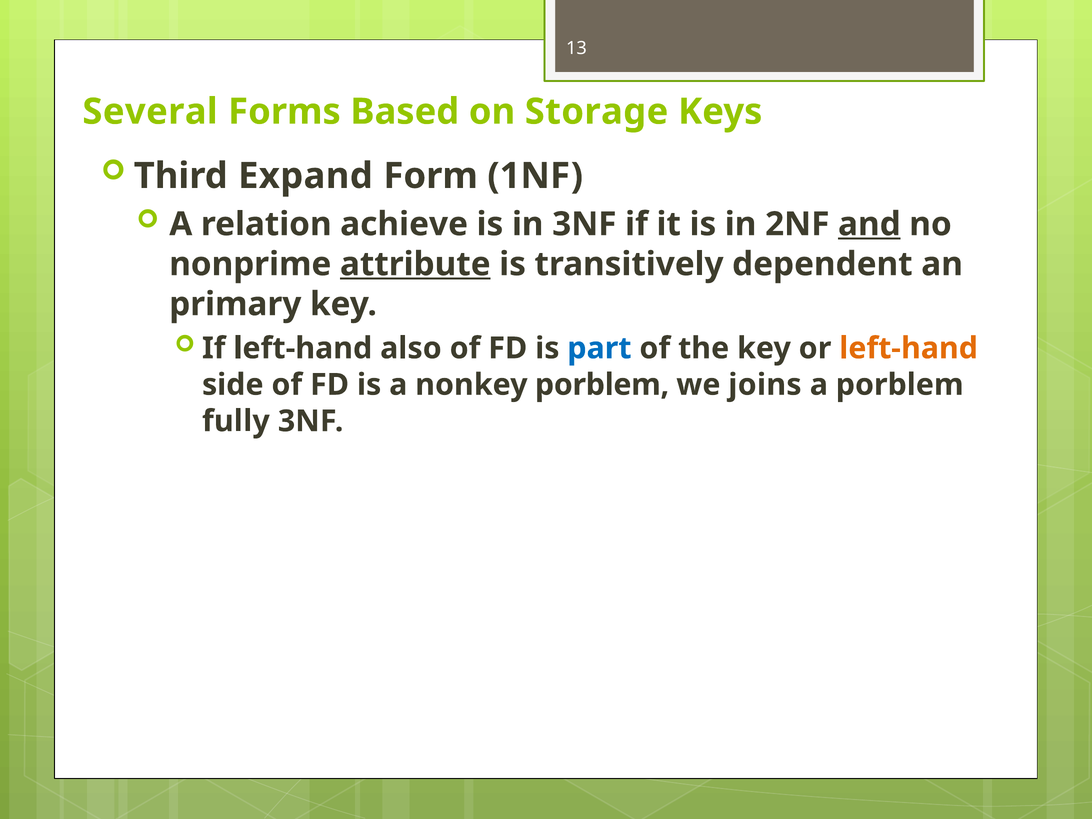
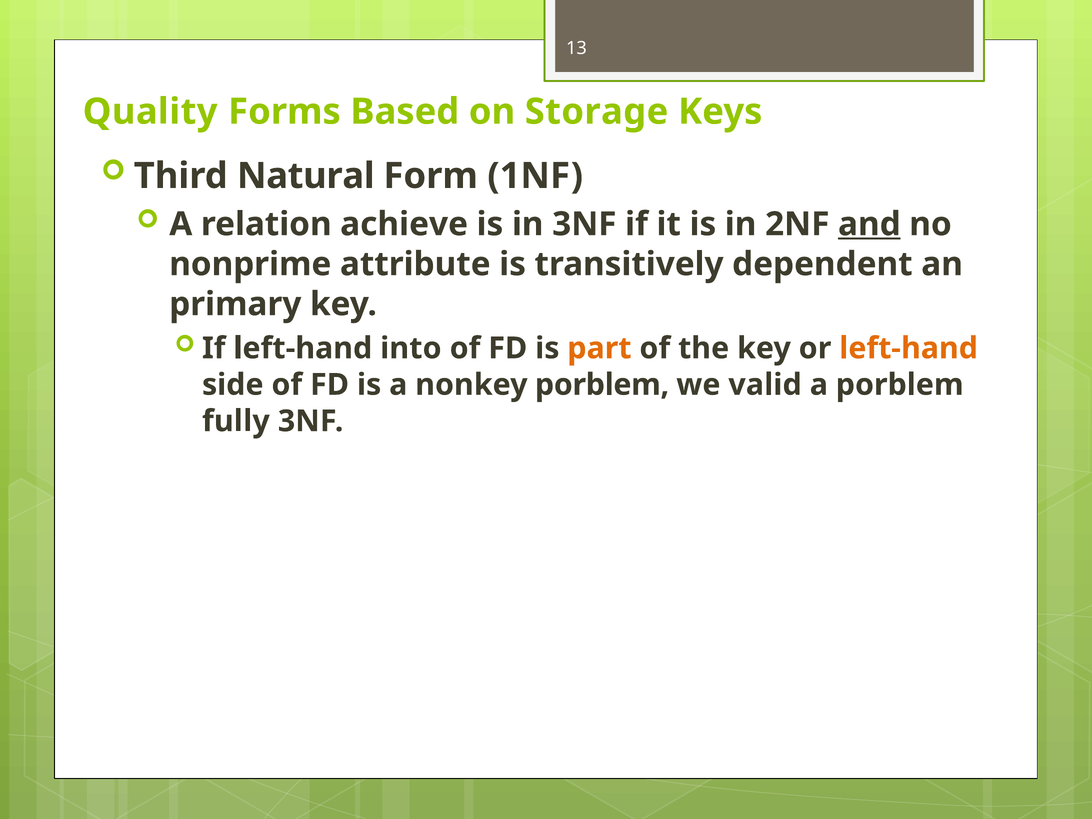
Several: Several -> Quality (150, 112)
Expand: Expand -> Natural (306, 176)
attribute underline: present -> none (415, 264)
also: also -> into (411, 348)
part colour: blue -> orange (599, 348)
joins: joins -> valid (765, 385)
